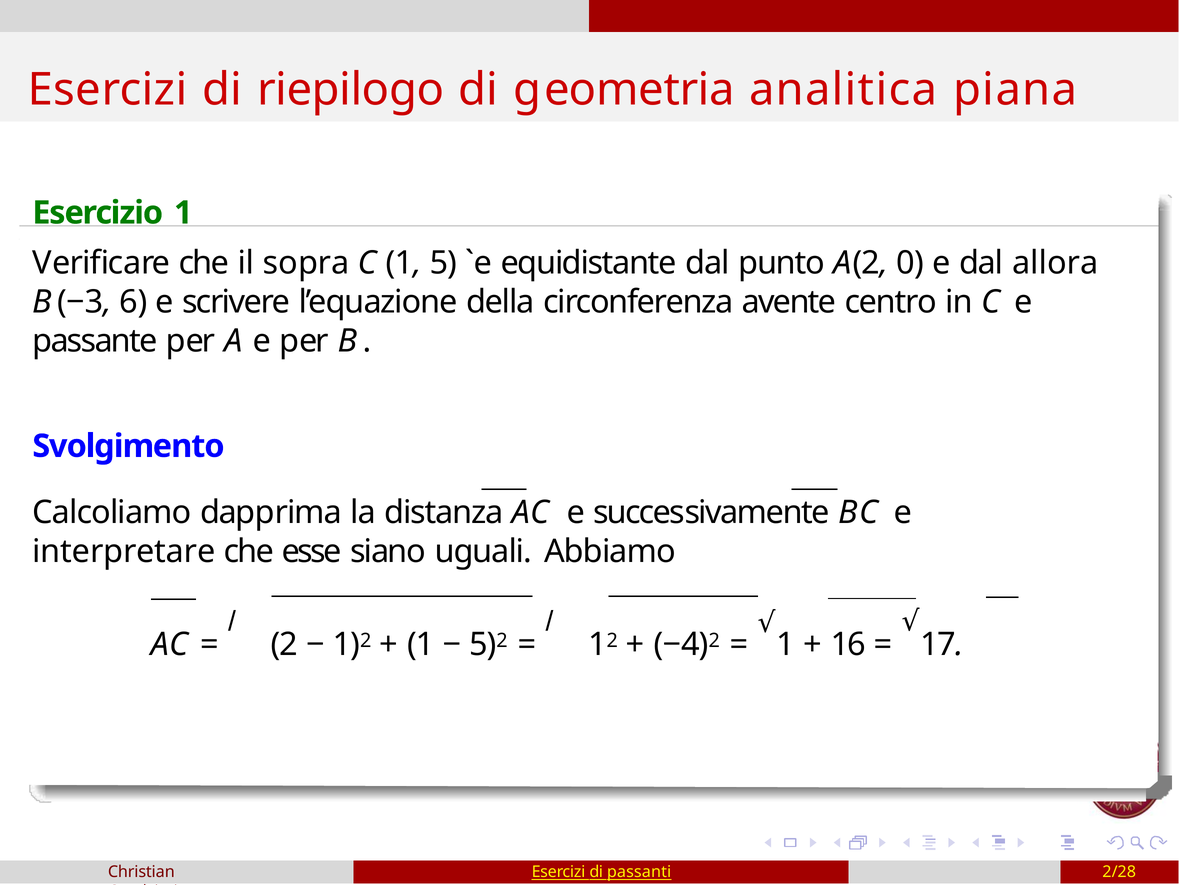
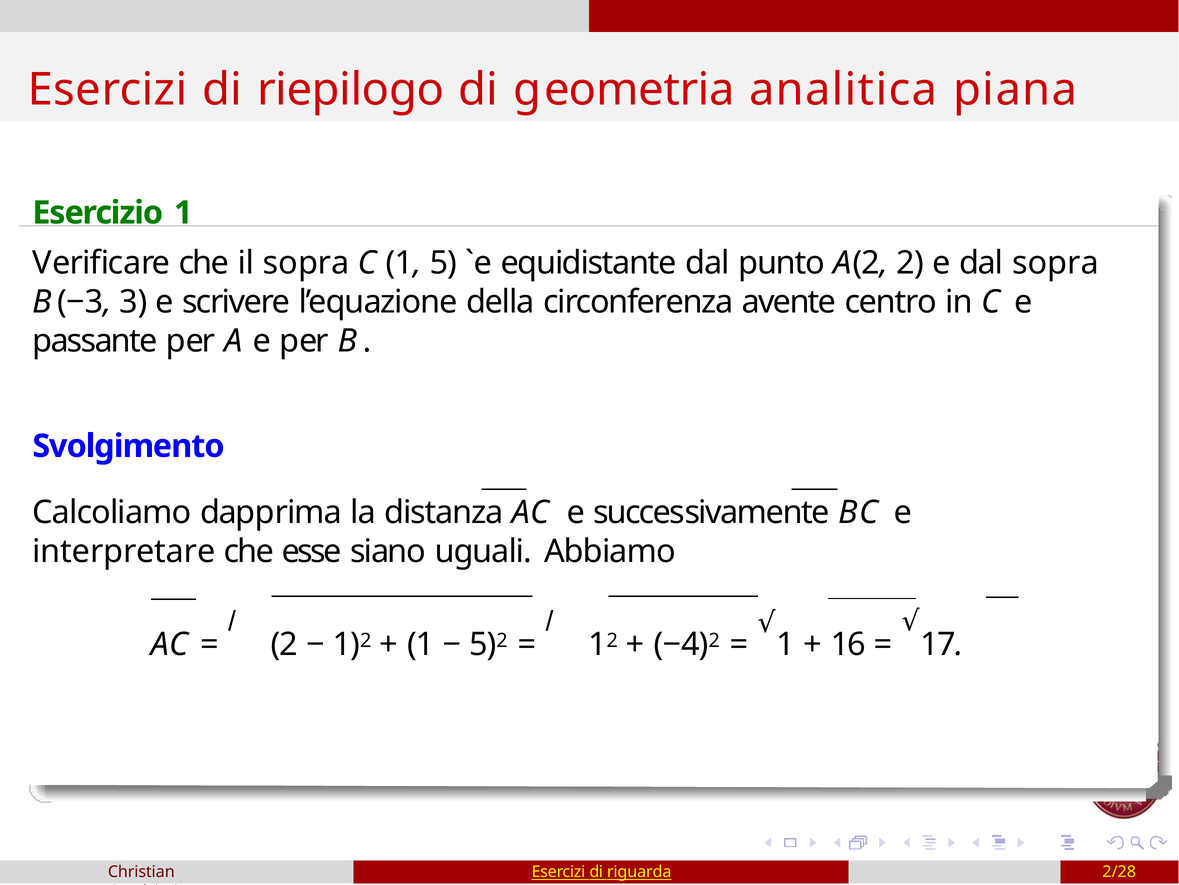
A(2 0: 0 -> 2 (910, 263)
dal allora: allora -> sopra (1055, 263)
6: 6 -> 3 (133, 302)
passanti: passanti -> riguarda (639, 872)
